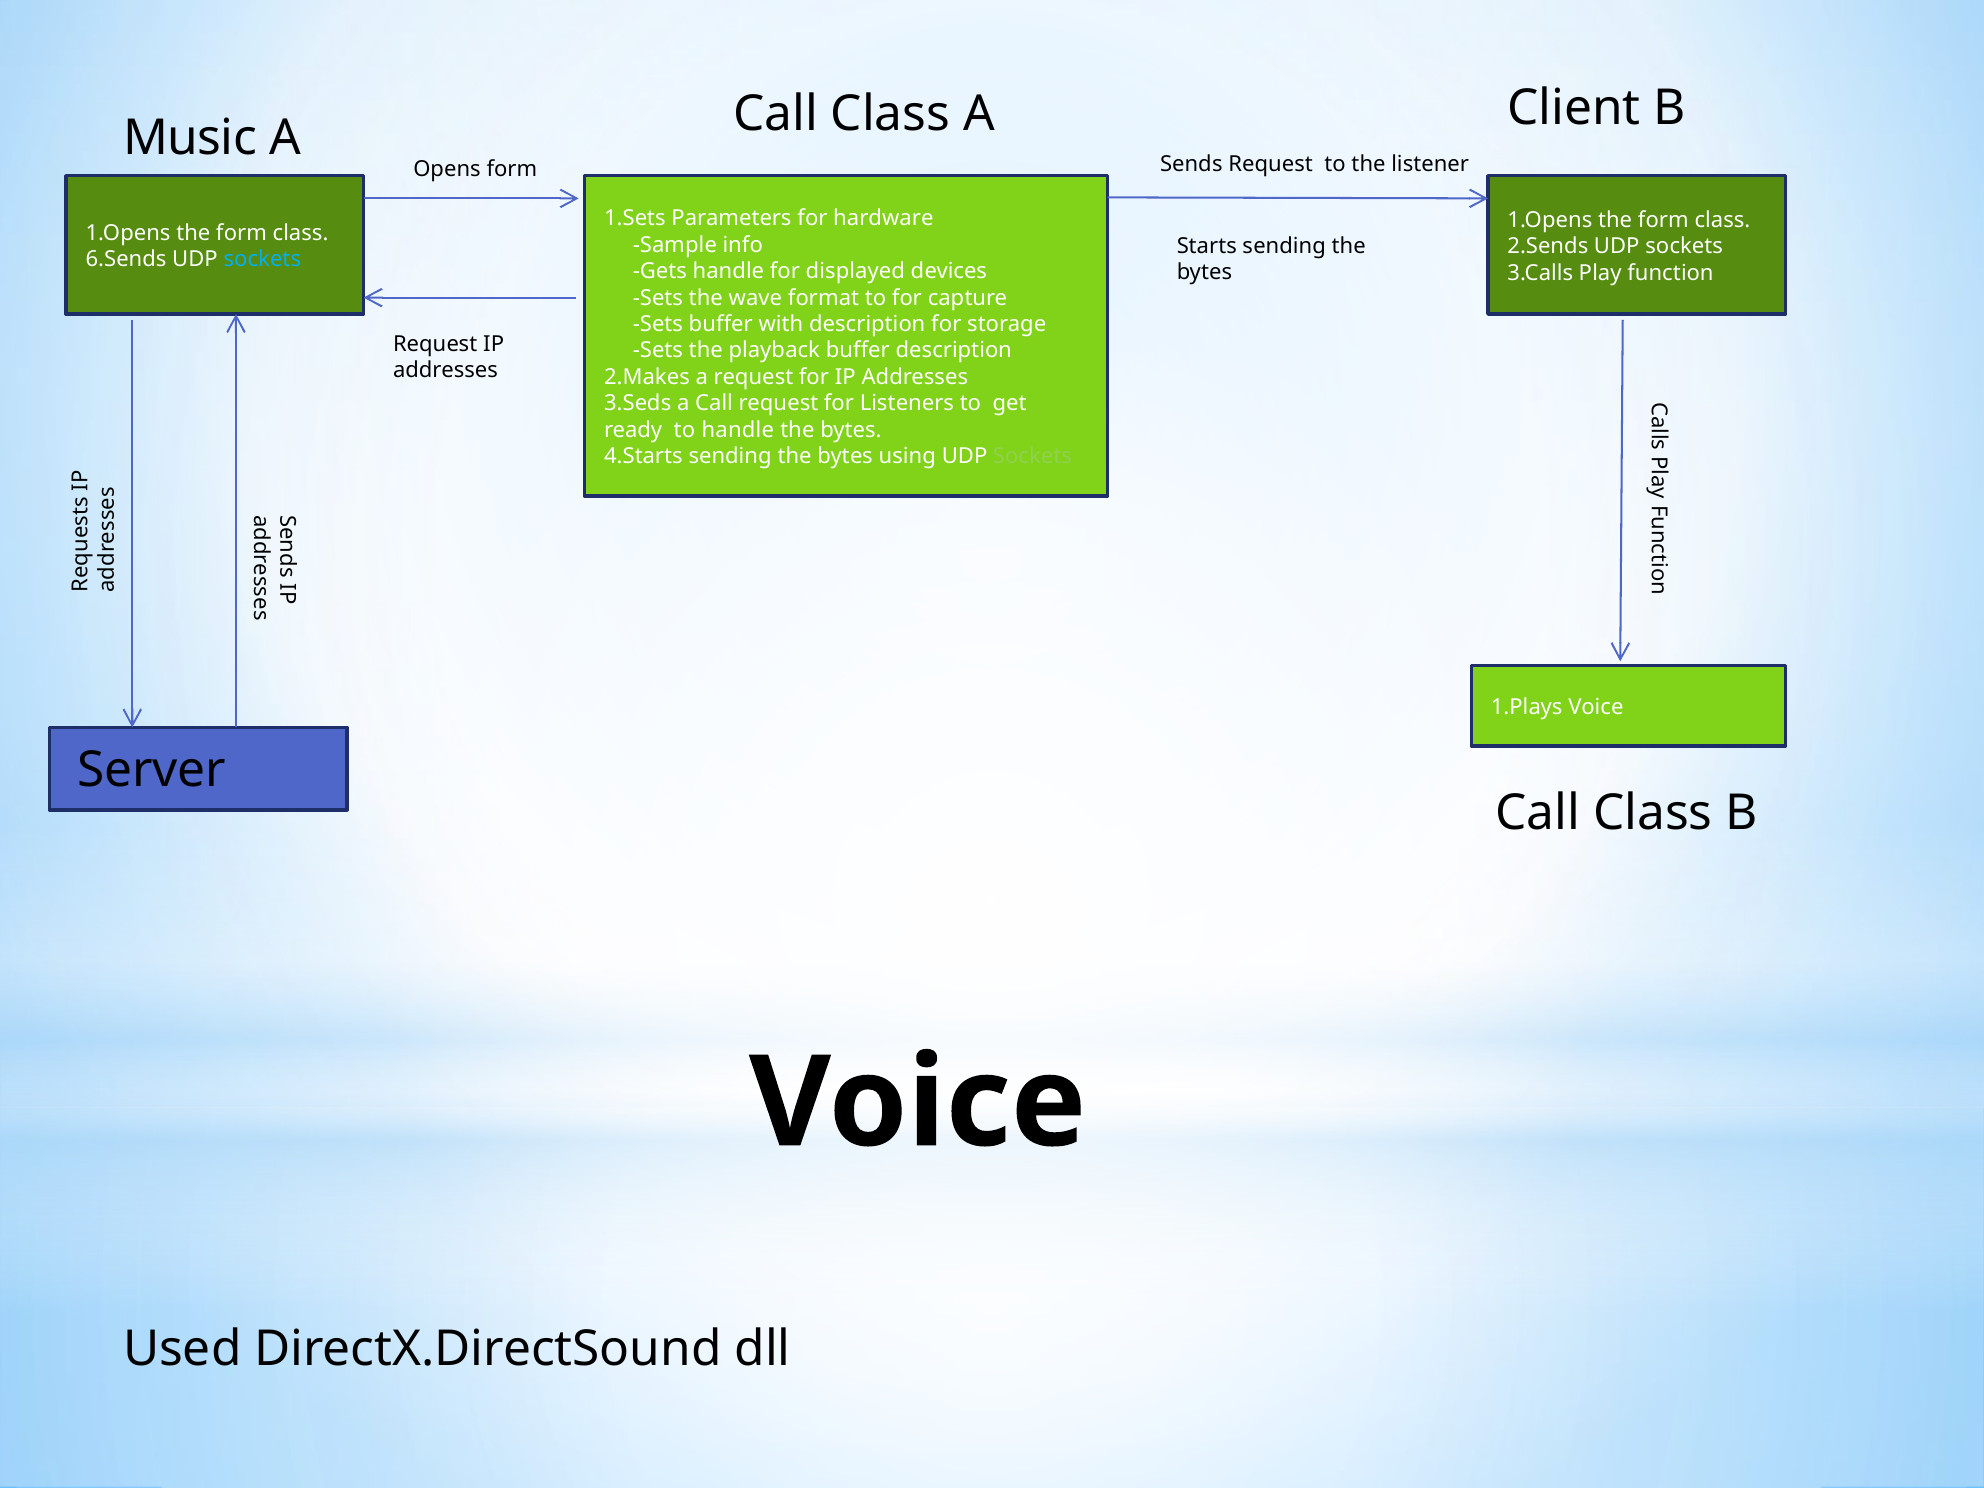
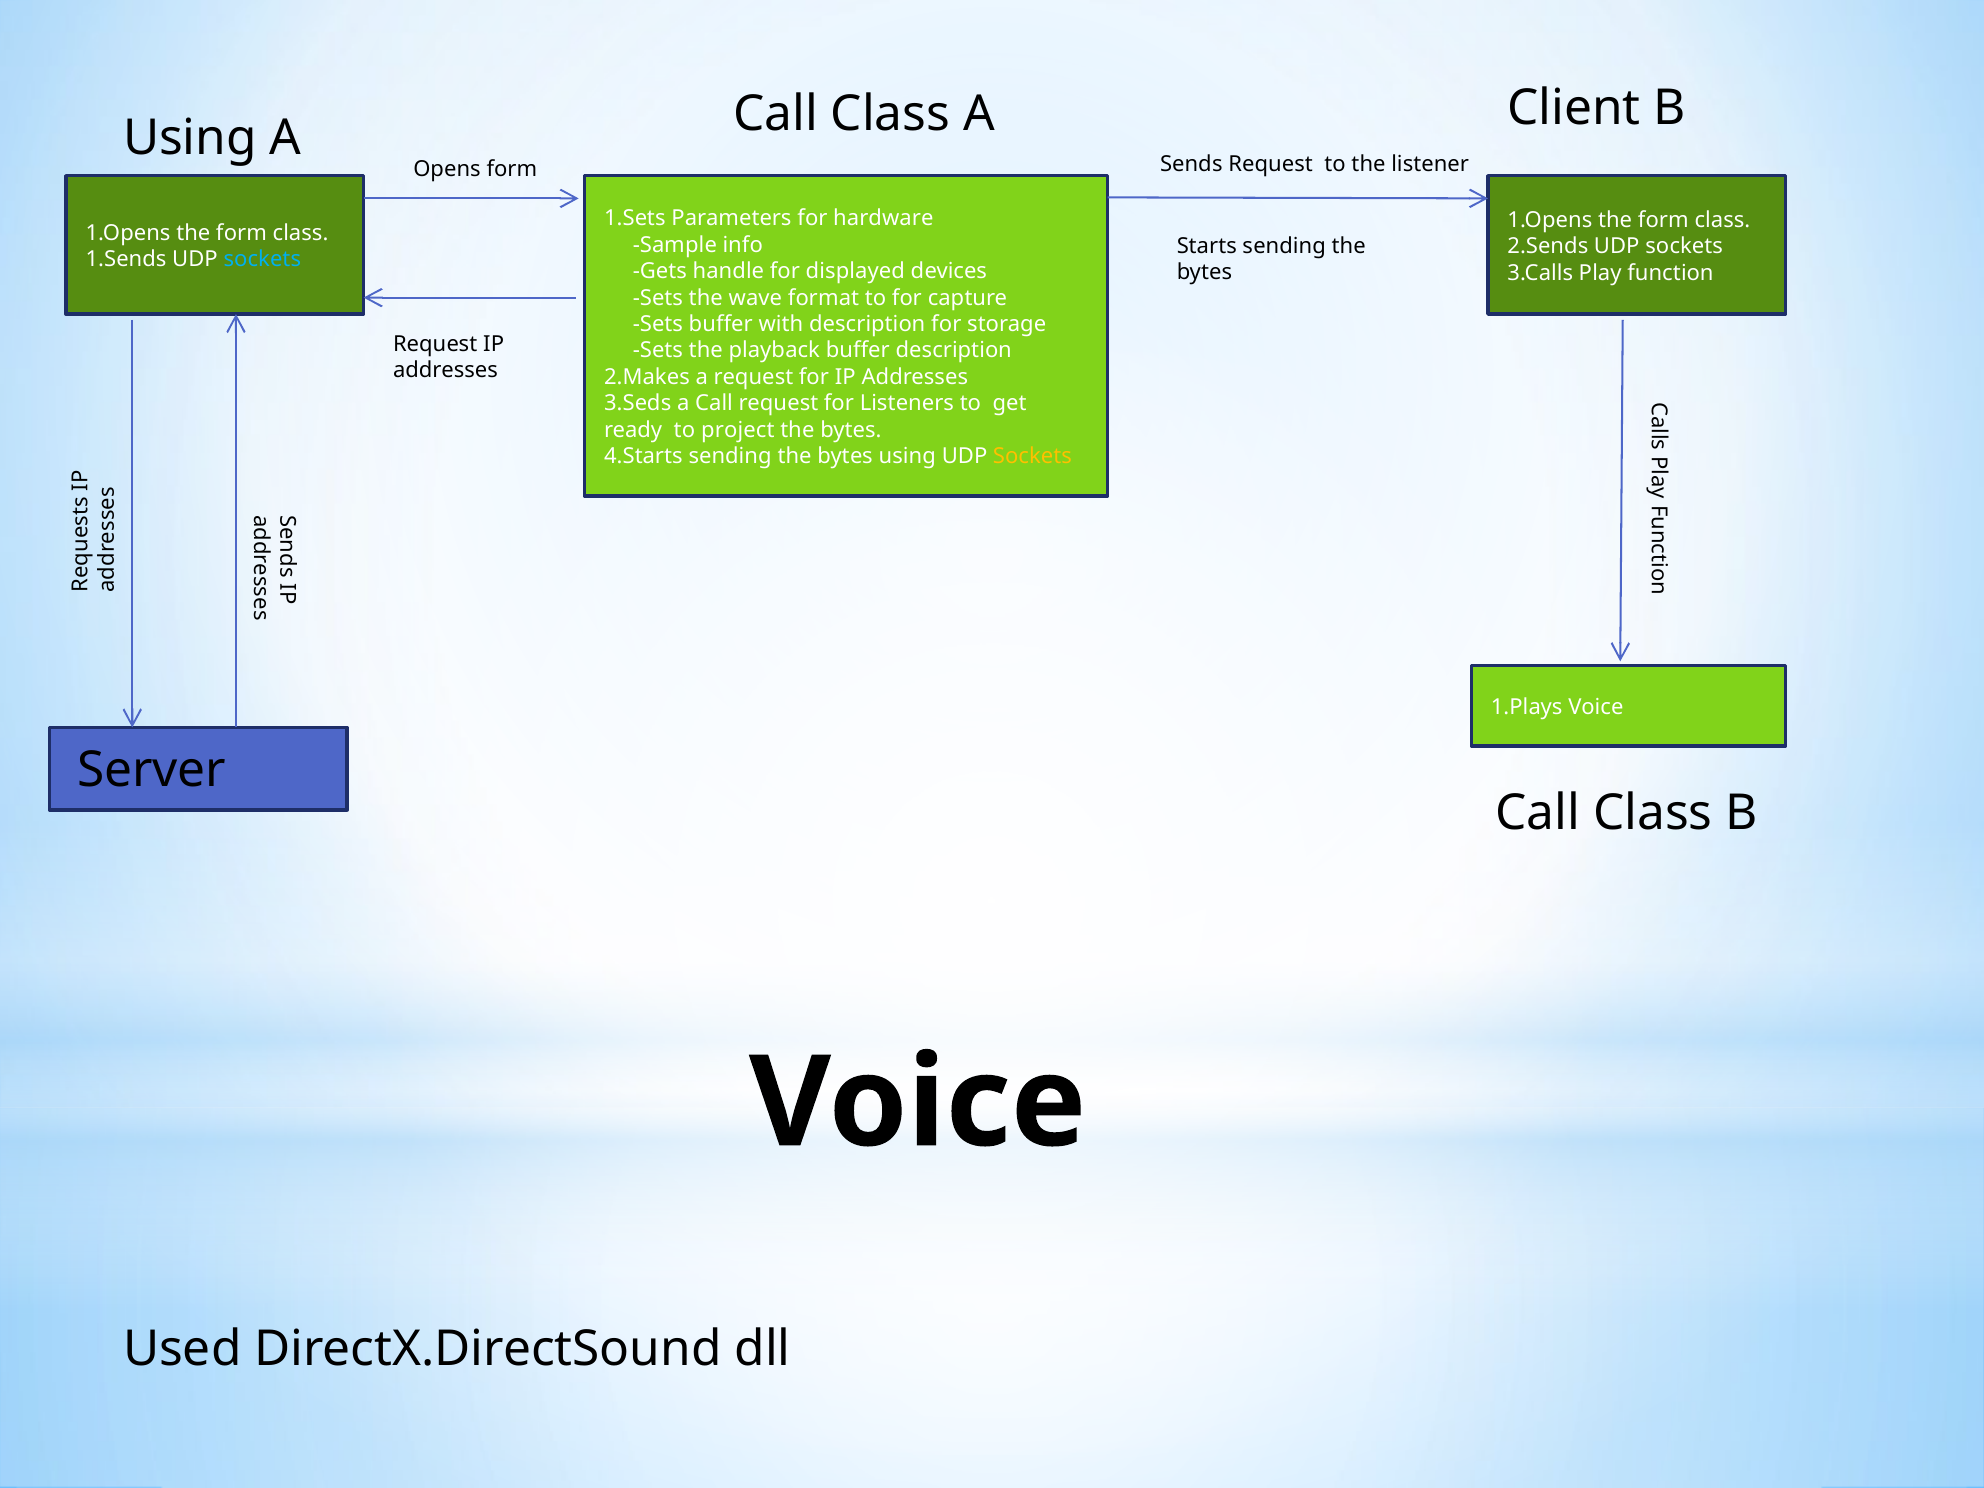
Music: Music -> Using (190, 138)
6.Sends: 6.Sends -> 1.Sends (126, 260)
to handle: handle -> project (738, 430)
Sockets colour: light green -> yellow (1032, 456)
